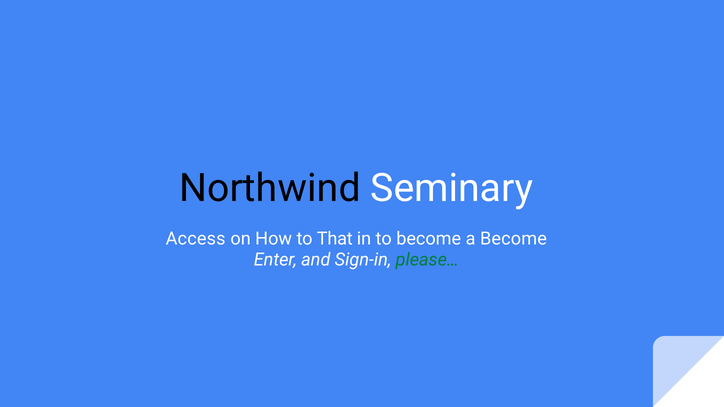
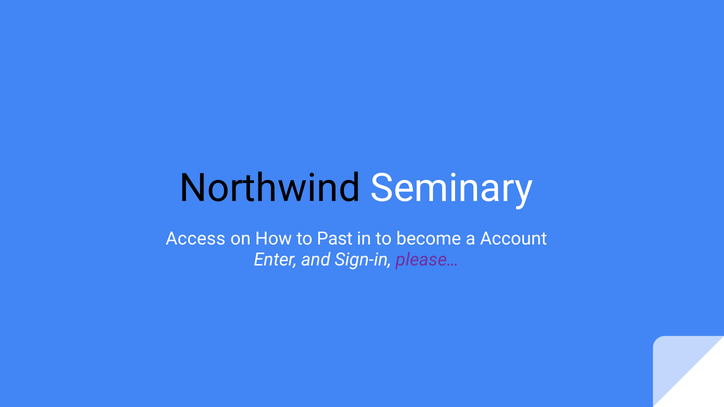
That: That -> Past (335, 239)
a Become: Become -> Account (514, 239)
please… colour: green -> purple (427, 260)
